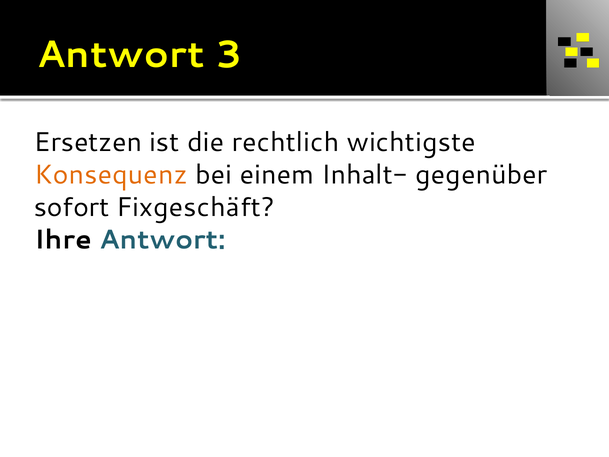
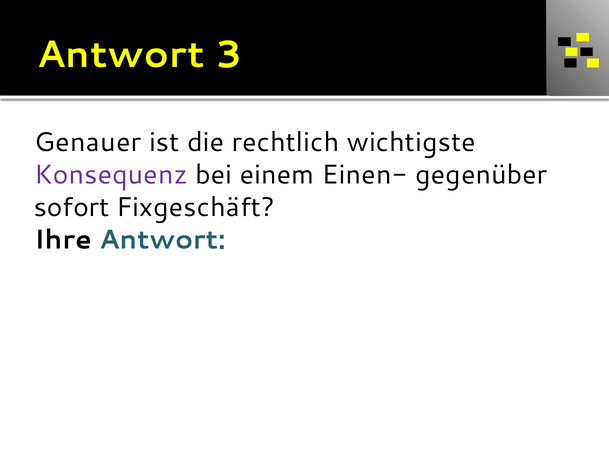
Ersetzen: Ersetzen -> Genauer (88, 142)
Konsequenz colour: orange -> purple (111, 175)
Inhalt-: Inhalt- -> Einen- (365, 175)
